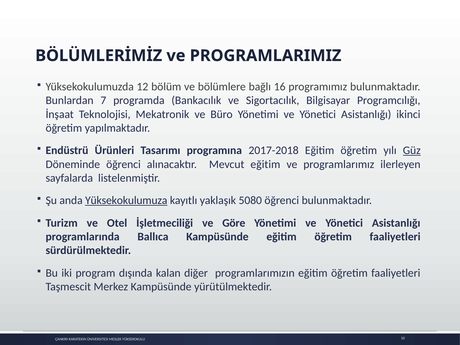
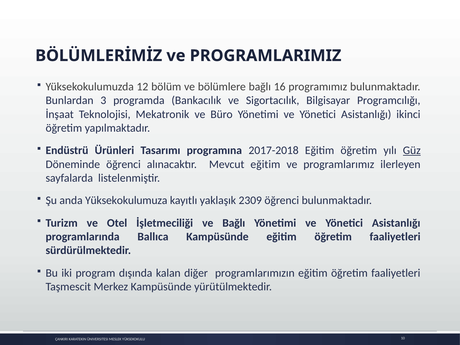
7: 7 -> 3 (103, 100)
Yüksekokulumuza underline: present -> none (126, 201)
5080: 5080 -> 2309 (250, 201)
ve Göre: Göre -> Bağlı (234, 223)
